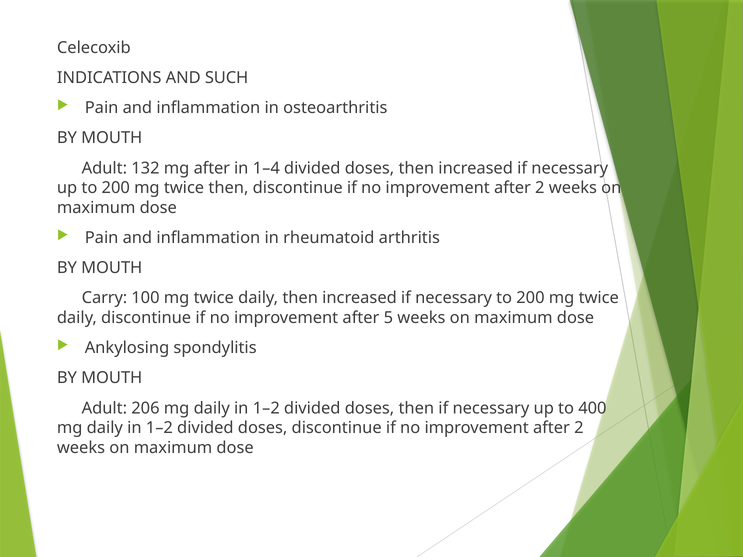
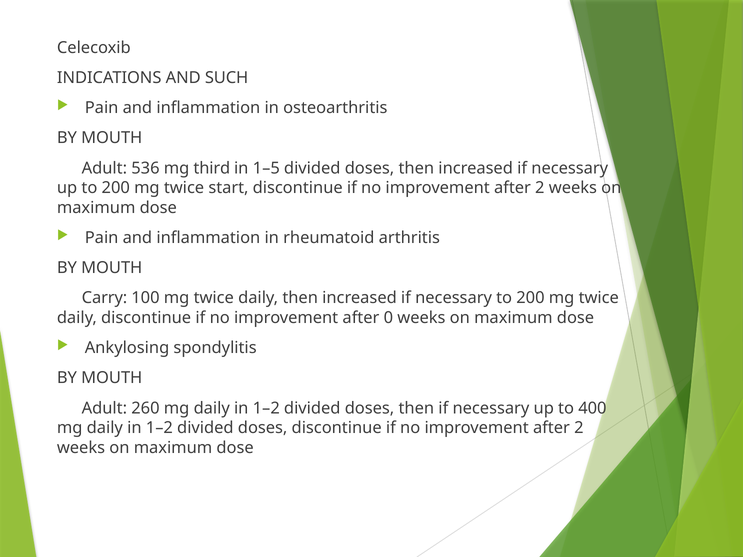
132: 132 -> 536 (145, 168)
mg after: after -> third (212, 168)
1–4: 1–4 -> 1–5 (266, 168)
twice then: then -> start (228, 188)
5: 5 -> 0 (388, 318)
206: 206 -> 260 (145, 408)
